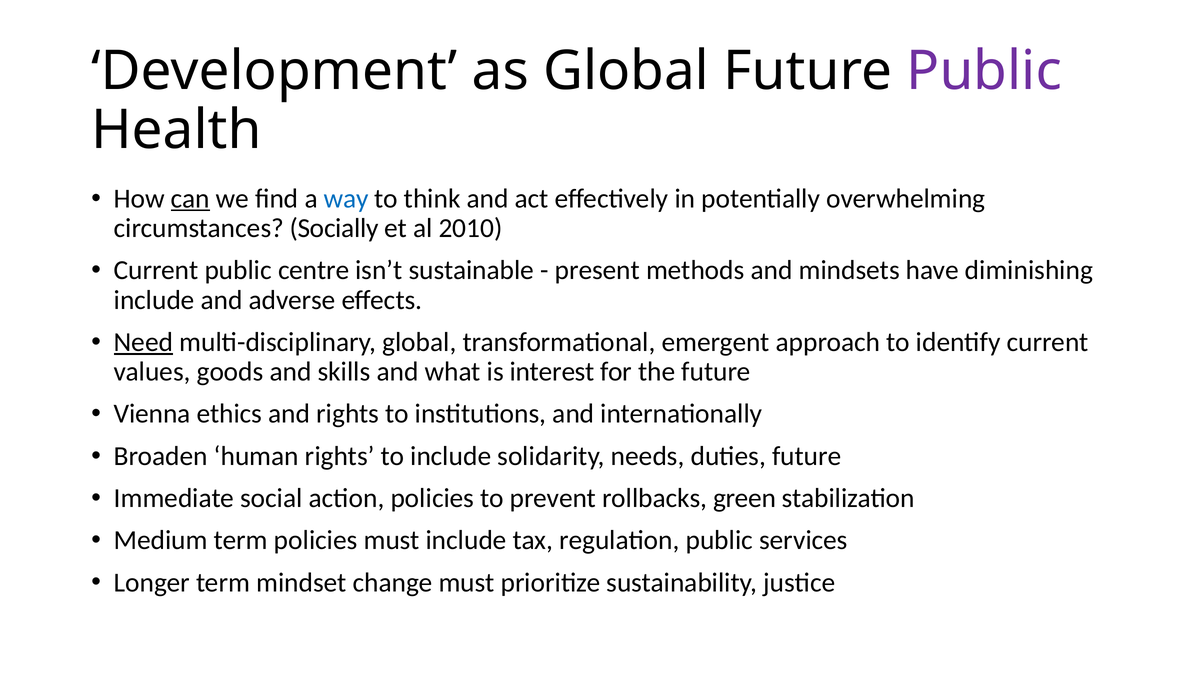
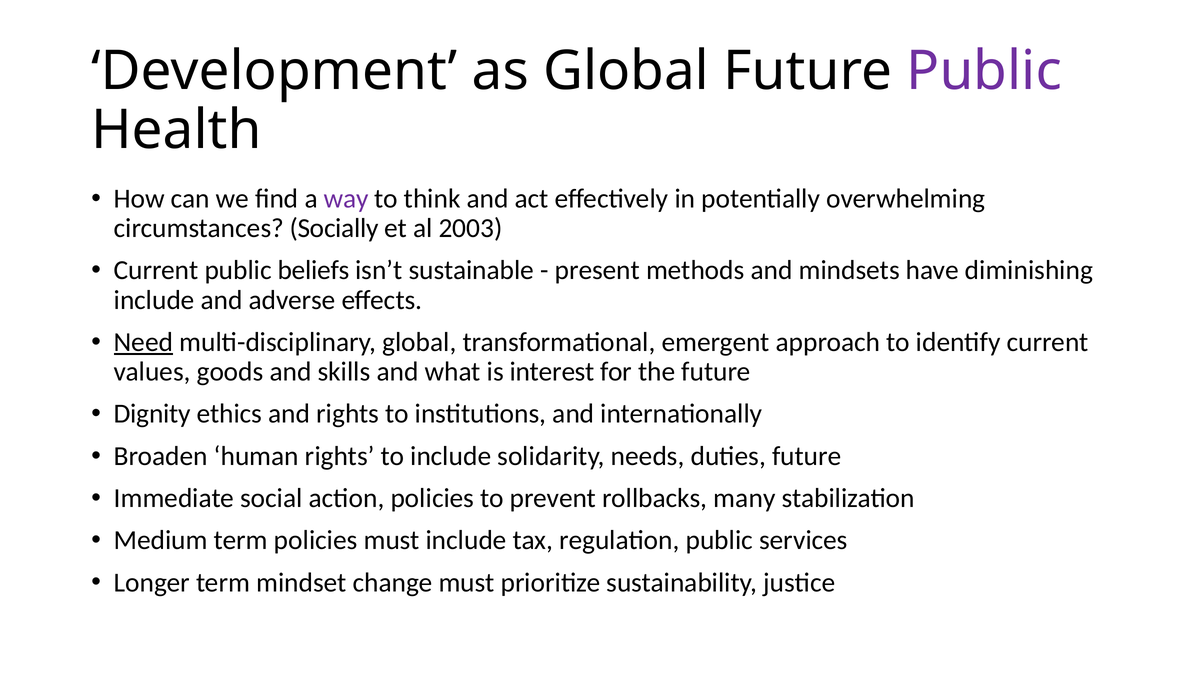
can underline: present -> none (190, 199)
way colour: blue -> purple (346, 199)
2010: 2010 -> 2003 (470, 228)
centre: centre -> beliefs (314, 270)
Vienna: Vienna -> Dignity (152, 414)
green: green -> many (744, 498)
